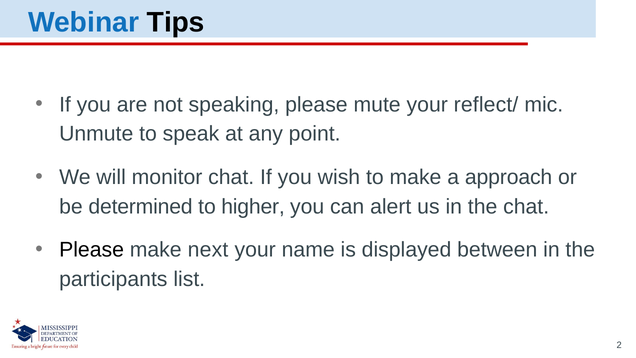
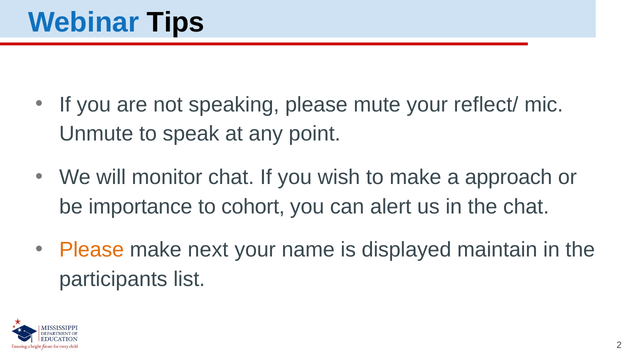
determined: determined -> importance (141, 206)
higher: higher -> cohort (253, 206)
Please colour: black -> orange (92, 250)
between: between -> maintain (497, 250)
